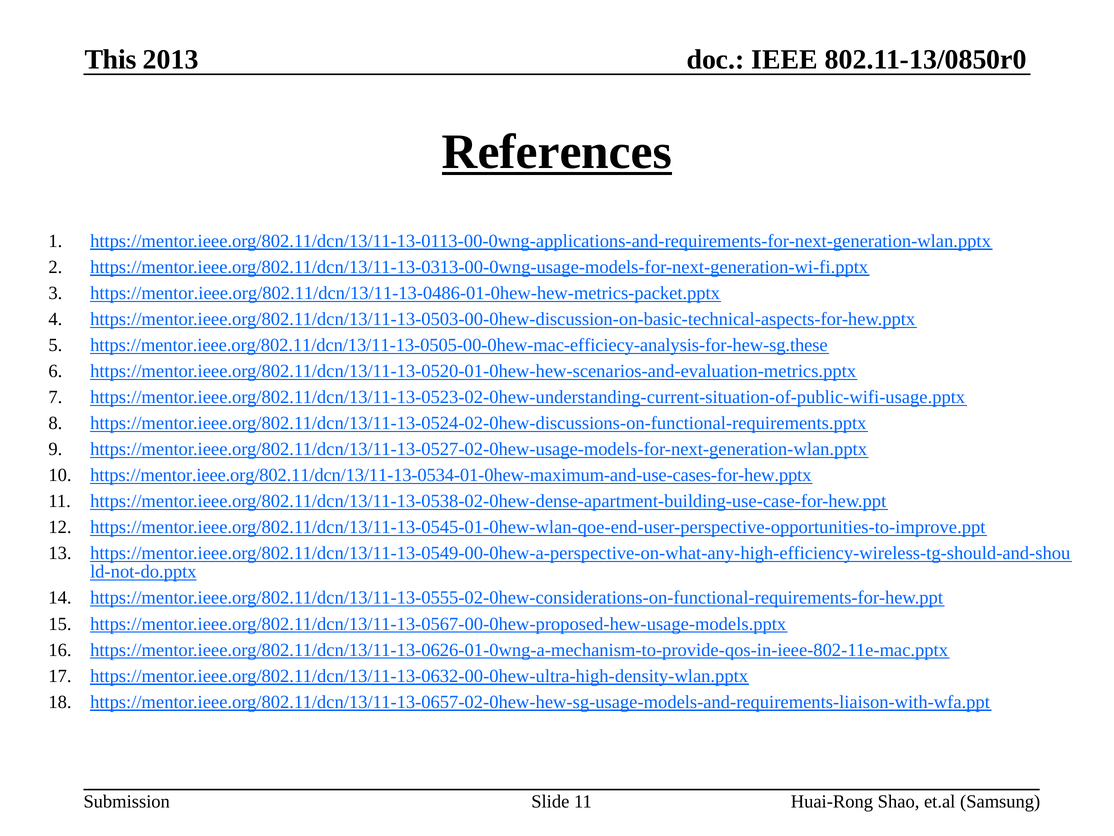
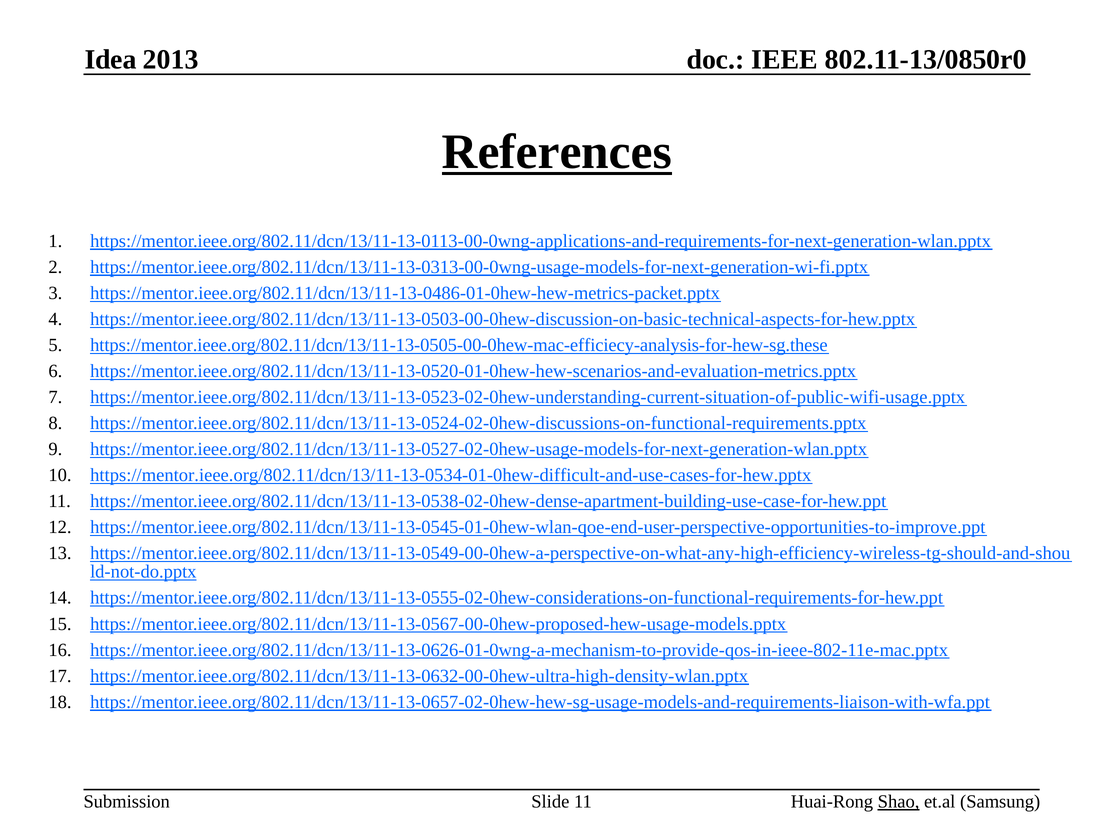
This: This -> Idea (111, 59)
https://mentor.ieee.org/802.11/dcn/13/11-13-0534-01-0hew-maximum-and-use-cases-for-hew.pptx: https://mentor.ieee.org/802.11/dcn/13/11-13-0534-01-0hew-maximum-and-use-cases-for-hew.pptx -> https://mentor.ieee.org/802.11/dcn/13/11-13-0534-01-0hew-difficult-and-use-cases-for-hew.pptx (451, 475)
Shao underline: none -> present (899, 801)
